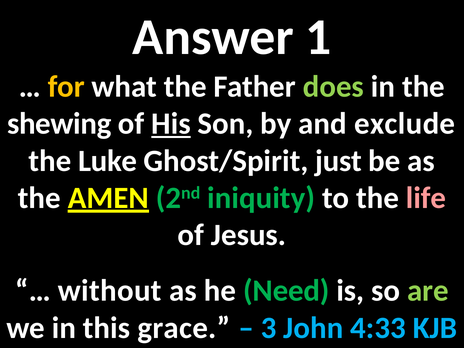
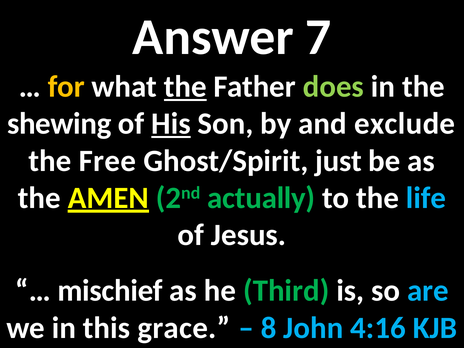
1: 1 -> 7 (318, 37)
the underline: none -> present (185, 87)
Luke: Luke -> Free (107, 161)
iniquity: iniquity -> actually (261, 198)
life colour: pink -> light blue (426, 198)
without: without -> mischief (110, 291)
Need: Need -> Third (286, 291)
are colour: light green -> light blue (428, 291)
3: 3 -> 8 (268, 328)
4:33: 4:33 -> 4:16 (378, 328)
